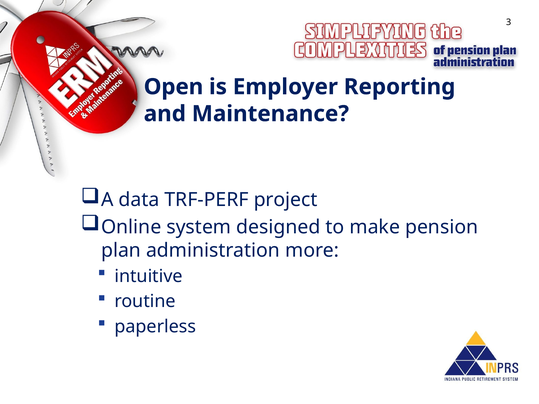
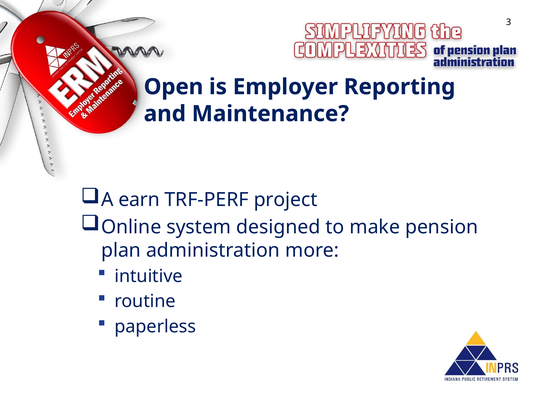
data: data -> earn (139, 200)
